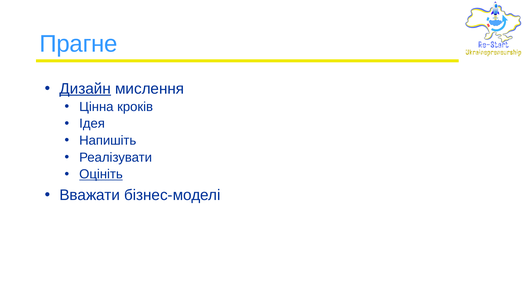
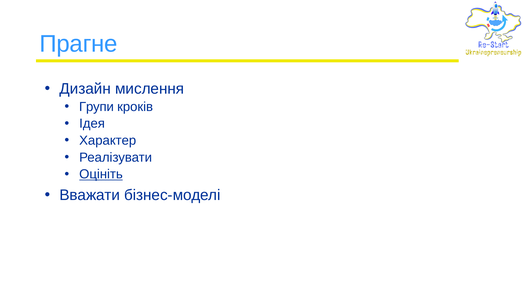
Дизайн underline: present -> none (85, 89)
Цінна: Цінна -> Групи (96, 107)
Напишіть: Напишіть -> Характер (108, 140)
